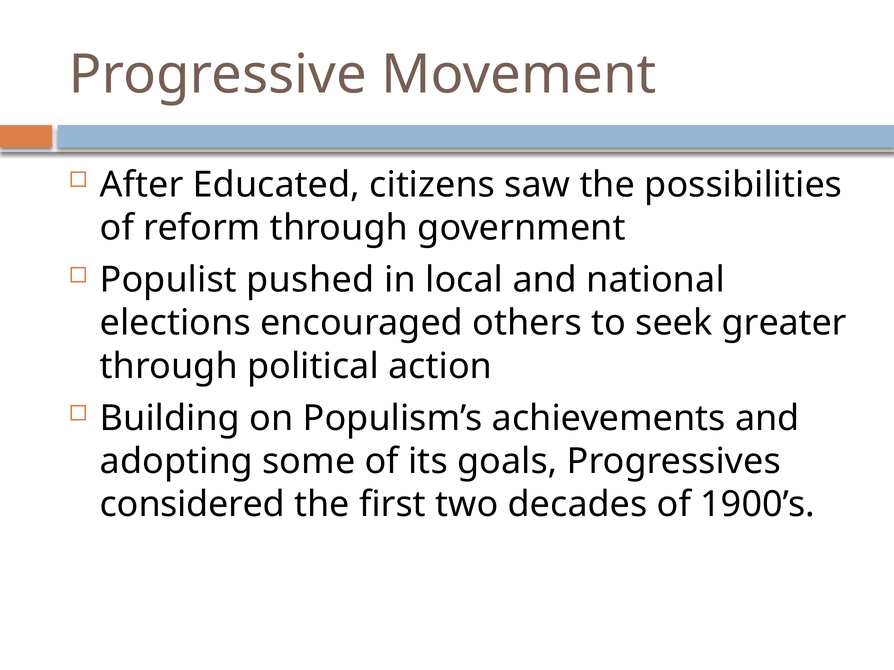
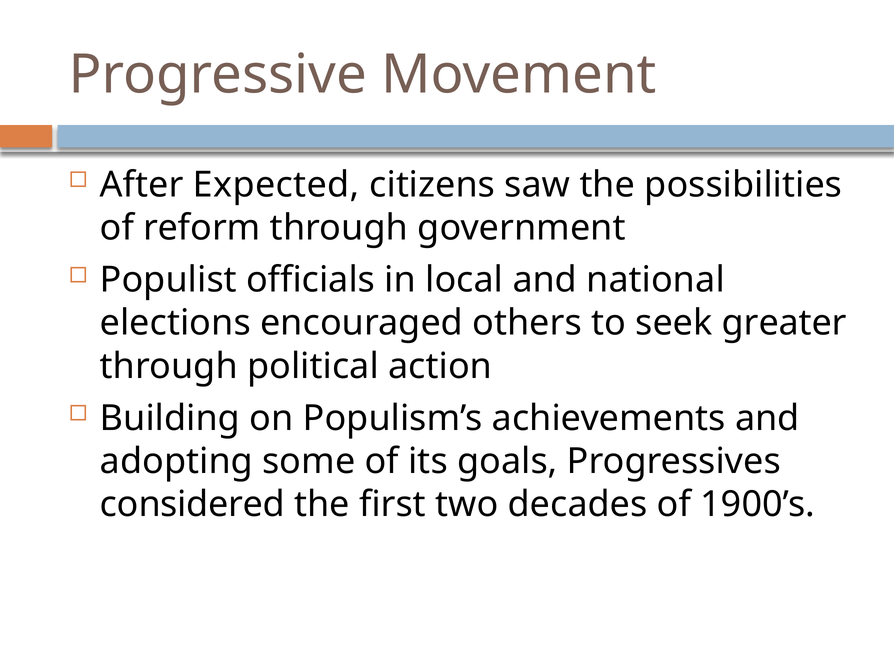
Educated: Educated -> Expected (276, 185)
pushed: pushed -> officials (311, 280)
